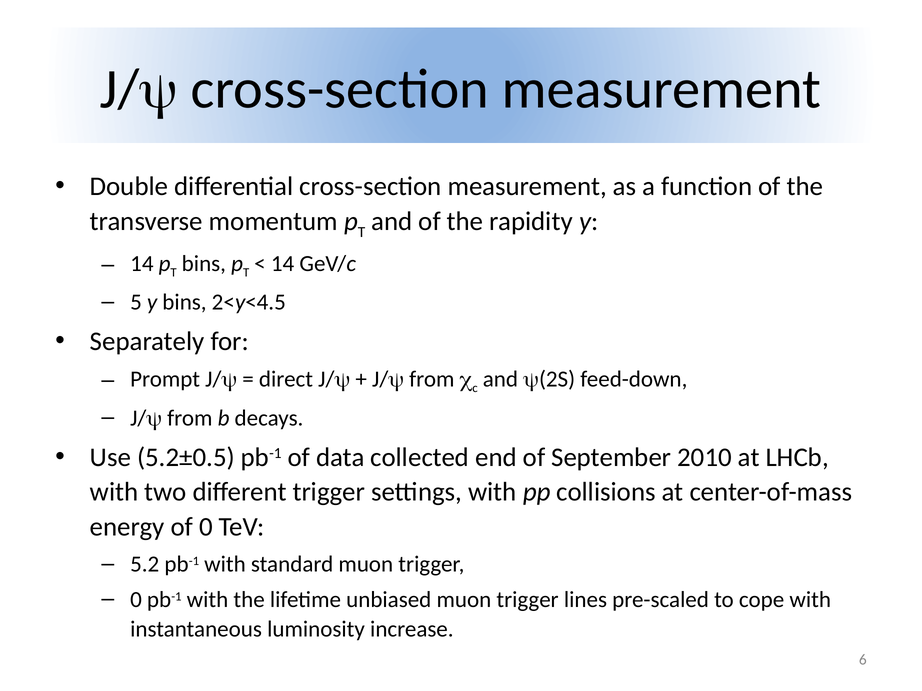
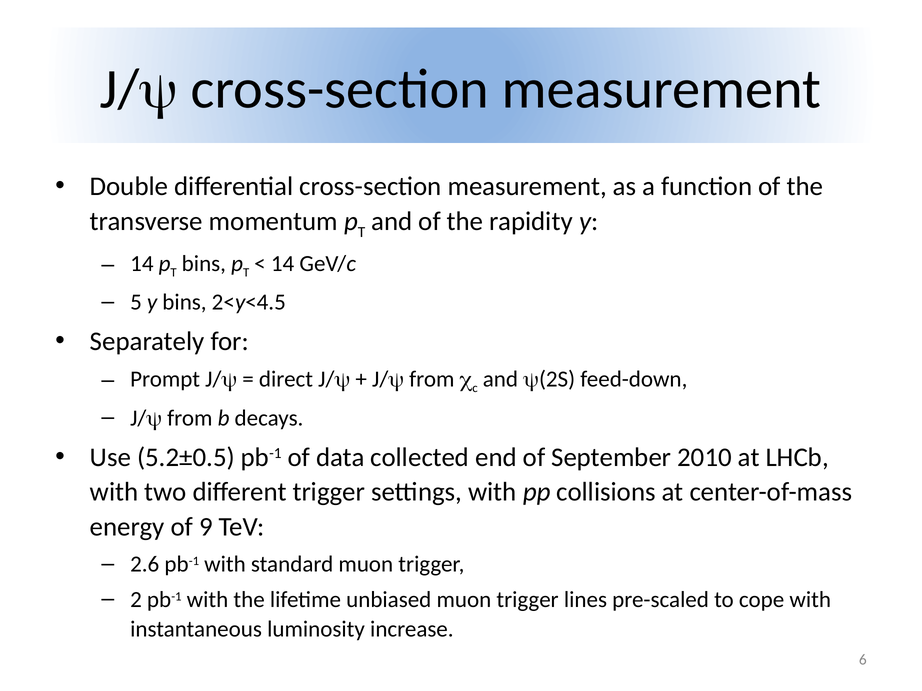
of 0: 0 -> 9 (206, 527)
5.2: 5.2 -> 2.6 (145, 565)
0: 0 -> 2 (136, 600)
